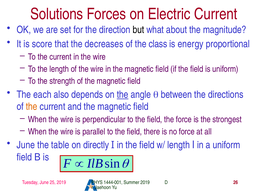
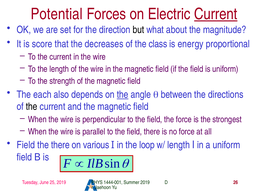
Solutions: Solutions -> Potential (57, 14)
Current underline: none -> present (216, 14)
the colour: orange -> black (32, 107)
June: June -> Field (26, 145)
the table: table -> there (60, 145)
directly: directly -> various (96, 145)
in the field: field -> loop (147, 145)
